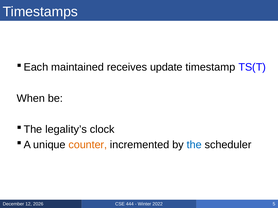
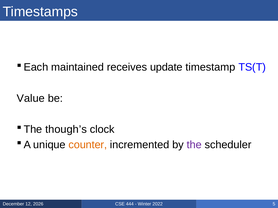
When: When -> Value (31, 98)
legality’s: legality’s -> though’s (66, 130)
the colour: blue -> purple (194, 145)
